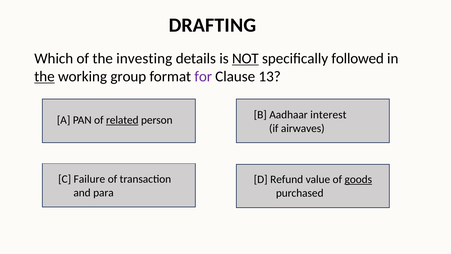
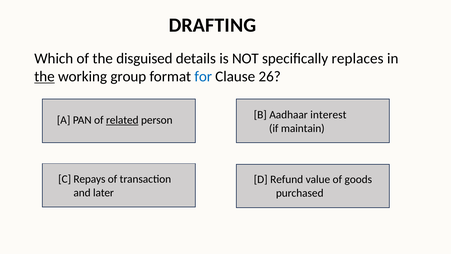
investing: investing -> disguised (144, 58)
NOT underline: present -> none (245, 58)
followed: followed -> replaces (358, 58)
for colour: purple -> blue (203, 76)
13: 13 -> 26 (270, 76)
airwaves: airwaves -> maintain (303, 128)
Failure: Failure -> Repays (89, 179)
goods underline: present -> none (358, 179)
para: para -> later (103, 192)
